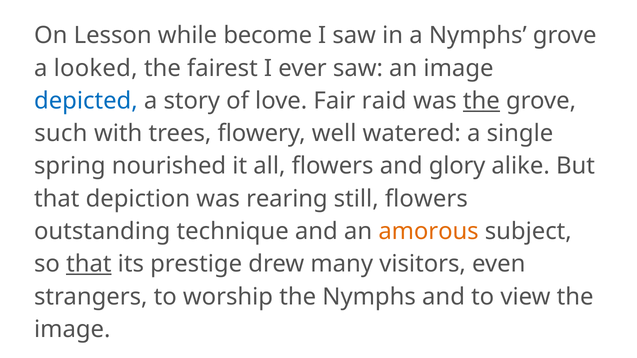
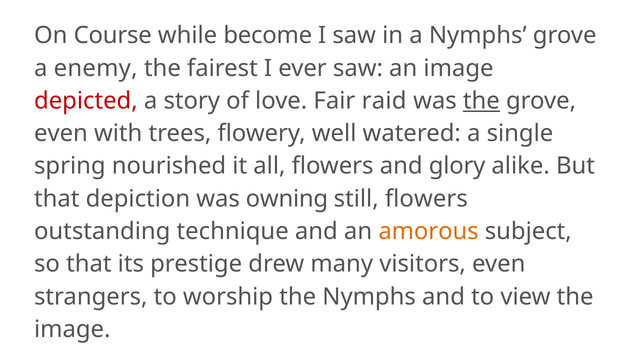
Lesson: Lesson -> Course (113, 36)
looked: looked -> enemy (96, 68)
depicted colour: blue -> red (86, 101)
such: such -> even (61, 134)
rearing: rearing -> owning (287, 199)
that underline: present -> none (89, 264)
